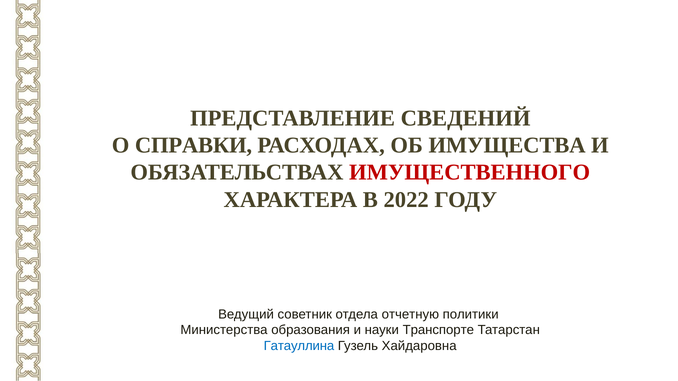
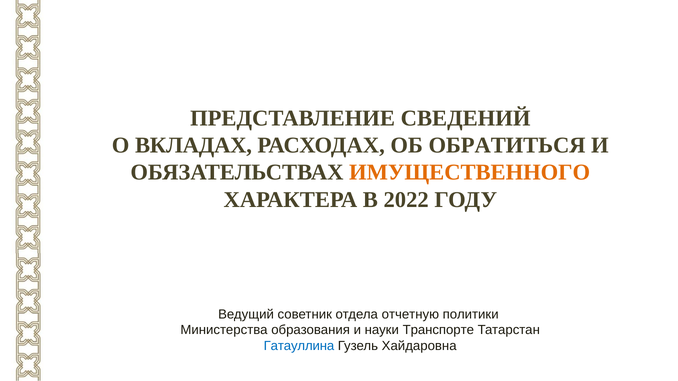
СПРАВКИ: СПРАВКИ -> ВКЛАДАХ (194, 146)
ИМУЩЕСТВА: ИМУЩЕСТВА -> ОБРАТИТЬСЯ (507, 146)
ИМУЩЕСТВЕННОГО colour: red -> orange (470, 173)
